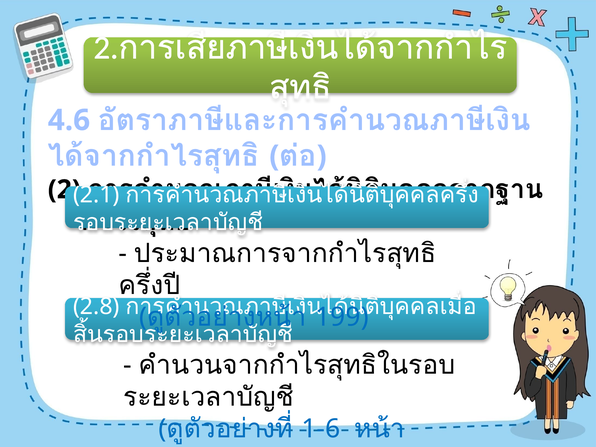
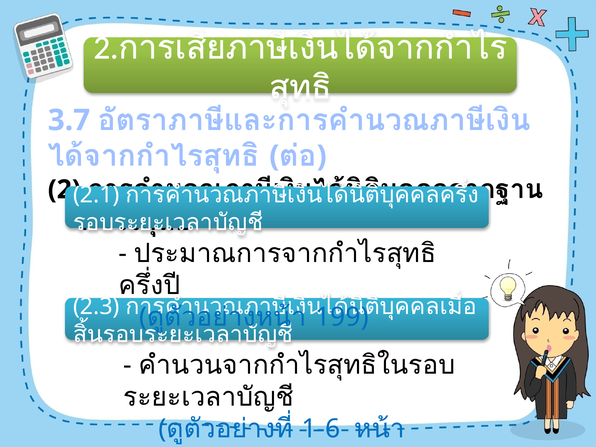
4.6: 4.6 -> 3.7 (69, 120)
2.8: 2.8 -> 2.3 (96, 307)
